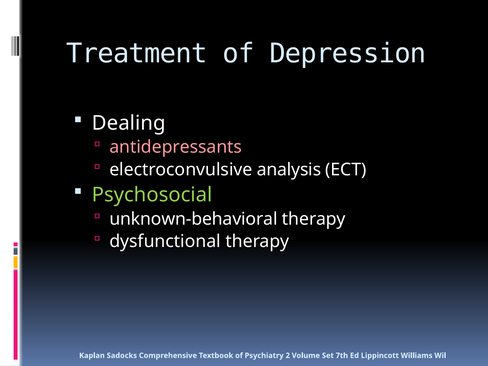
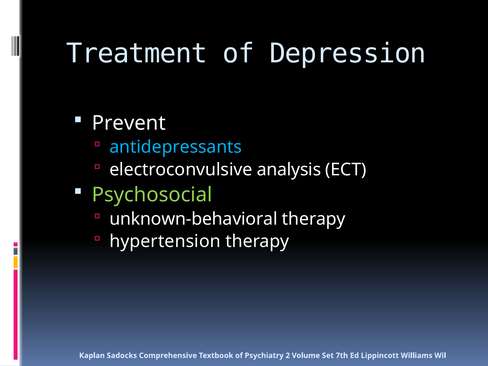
Dealing: Dealing -> Prevent (129, 123)
antidepressants colour: pink -> light blue (176, 147)
dysfunctional: dysfunctional -> hypertension (165, 241)
